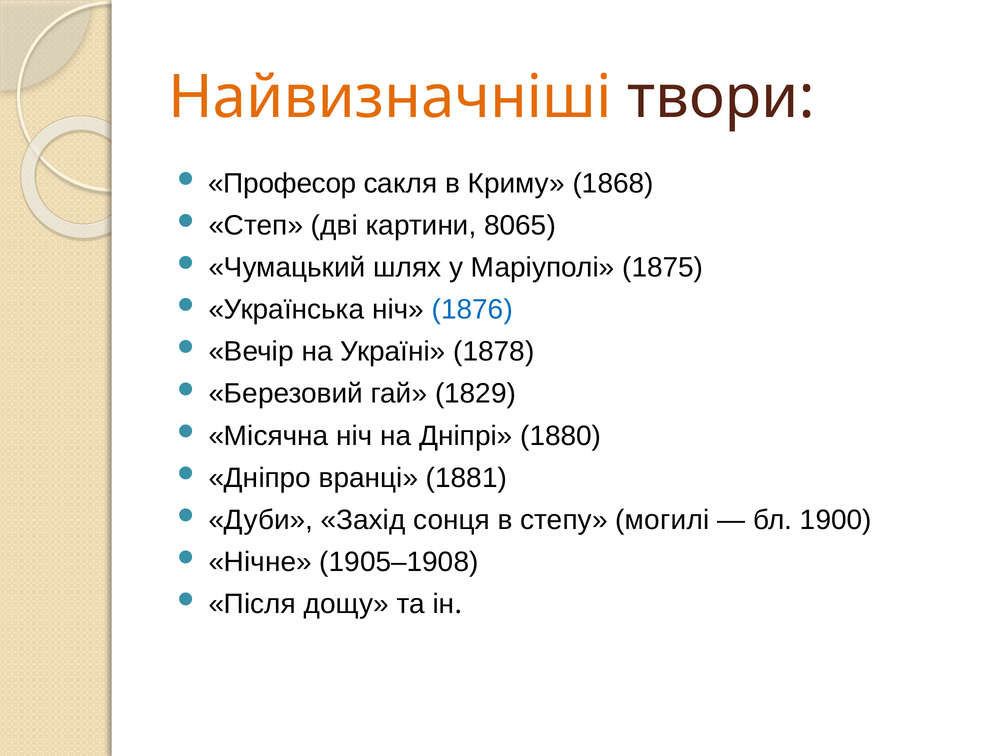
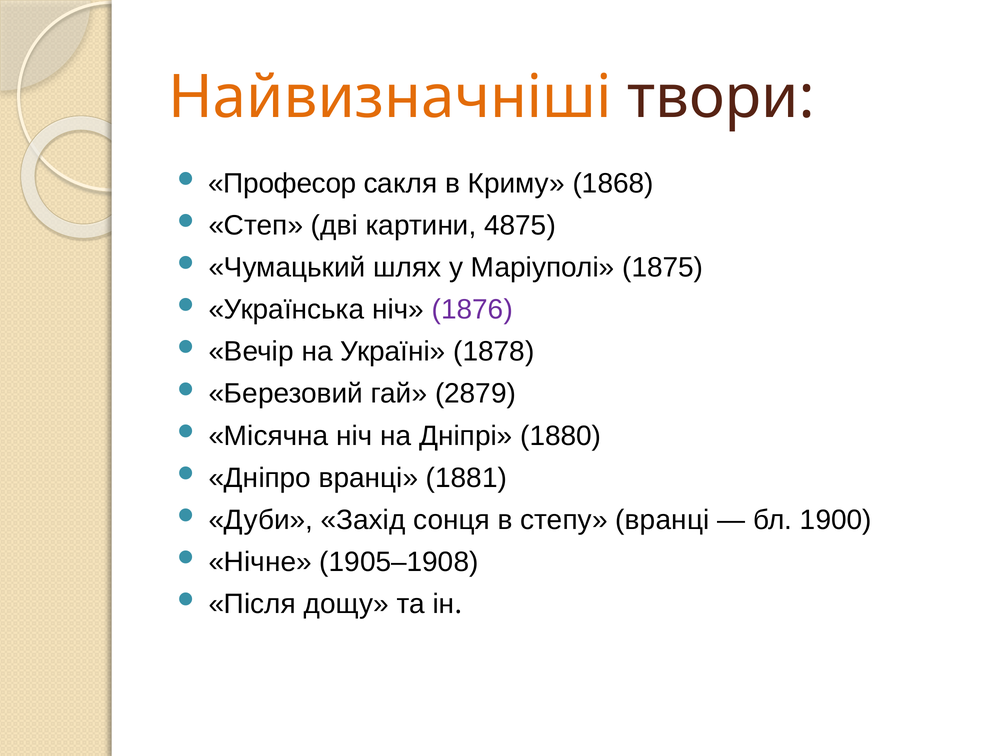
8065: 8065 -> 4875 (520, 225)
1876 colour: blue -> purple (472, 310)
1829: 1829 -> 2879 (475, 394)
степу могилі: могилі -> вранці (662, 520)
